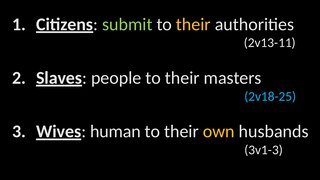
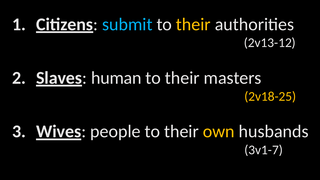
submit colour: light green -> light blue (127, 24)
2v13-11: 2v13-11 -> 2v13-12 (270, 43)
people: people -> human (116, 78)
2v18-25 colour: light blue -> yellow (270, 96)
human: human -> people (115, 132)
3v1-3: 3v1-3 -> 3v1-7 (264, 150)
